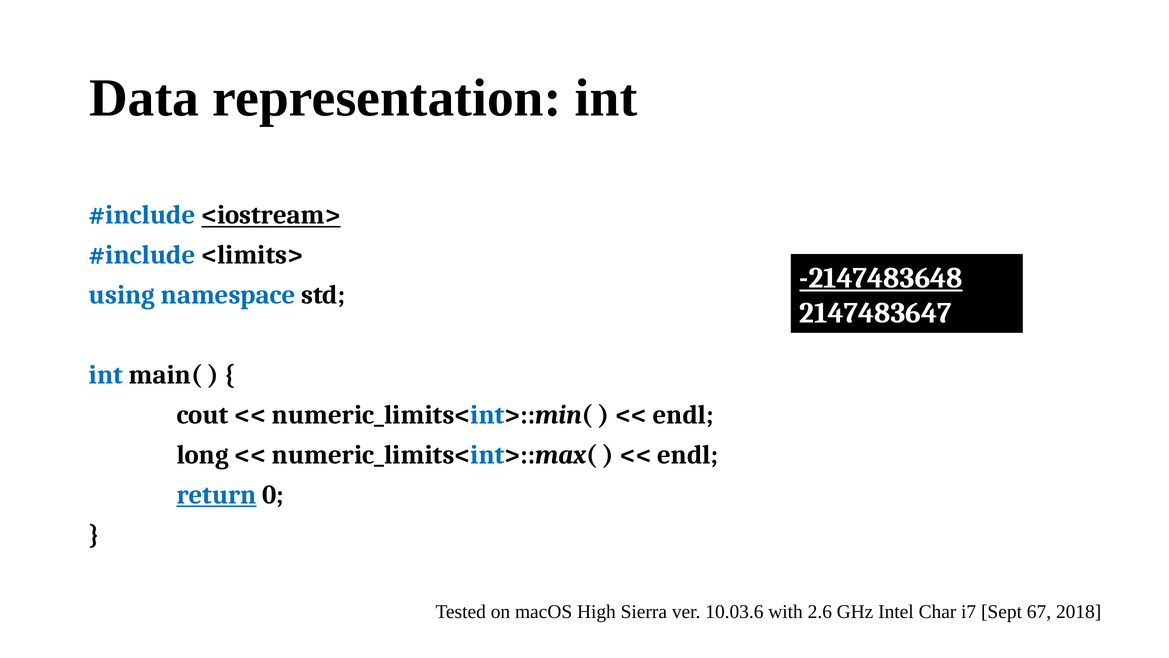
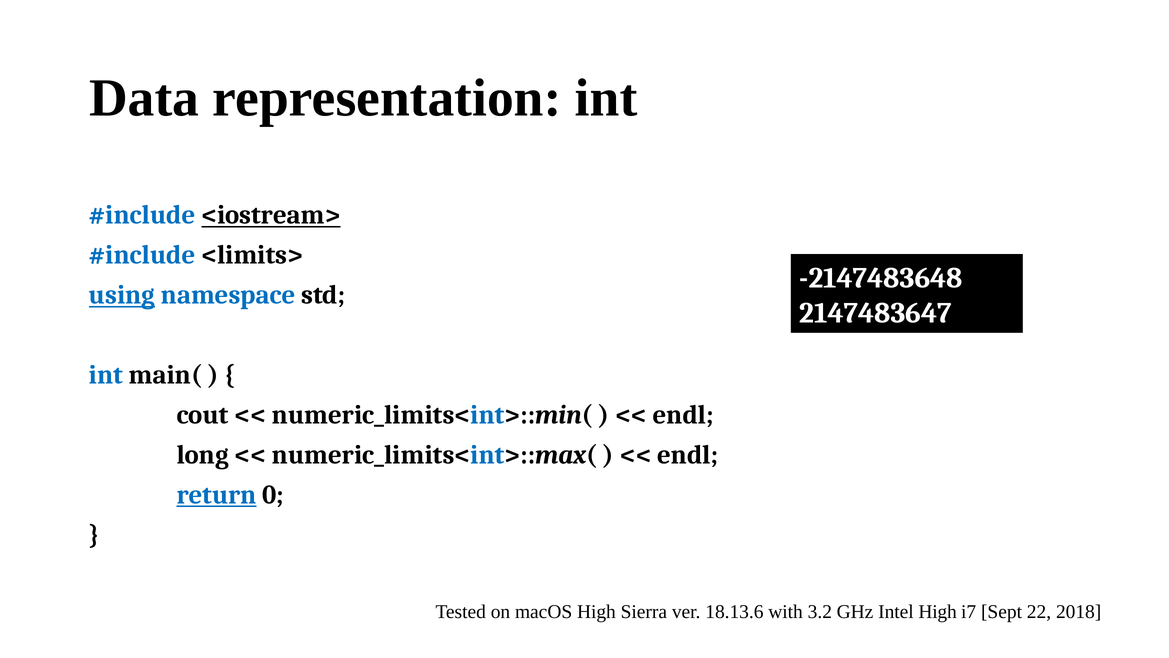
-2147483648 underline: present -> none (881, 278)
using underline: none -> present (122, 295)
10.03.6: 10.03.6 -> 18.13.6 (734, 612)
2.6: 2.6 -> 3.2 (820, 612)
Intel Char: Char -> High (938, 612)
67: 67 -> 22 (1039, 612)
